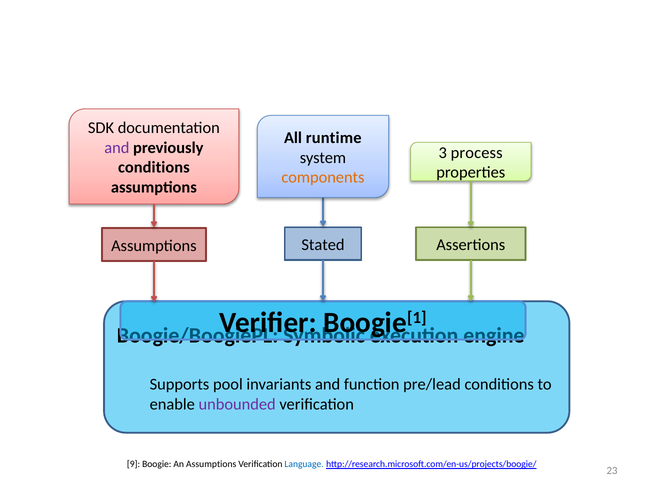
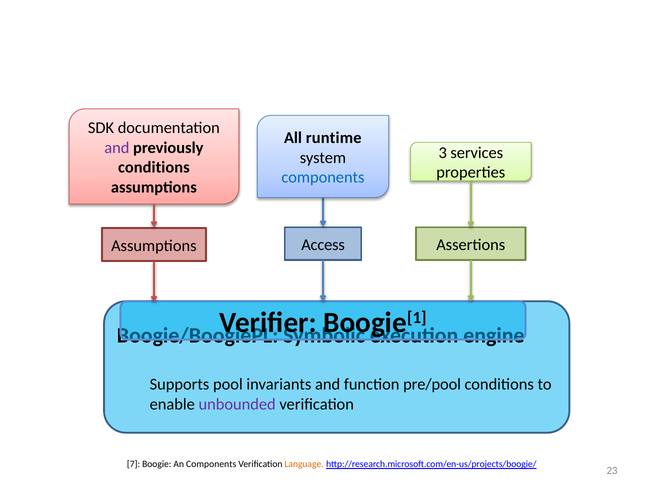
process: process -> services (477, 153)
components colour: orange -> blue (323, 177)
Stated: Stated -> Access (323, 245)
pre/lead: pre/lead -> pre/pool (432, 384)
9: 9 -> 7 (133, 464)
An Assumptions: Assumptions -> Components (211, 464)
Language colour: blue -> orange (304, 464)
